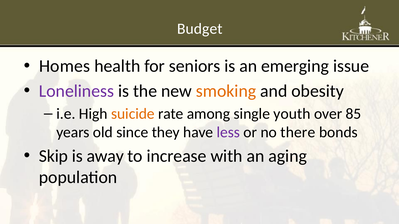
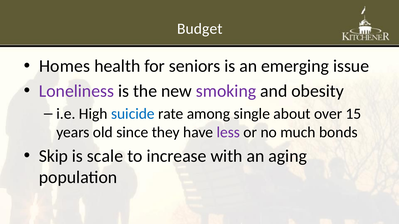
smoking colour: orange -> purple (226, 91)
suicide colour: orange -> blue (133, 114)
youth: youth -> about (292, 114)
85: 85 -> 15 (353, 114)
there: there -> much (298, 133)
away: away -> scale (105, 156)
